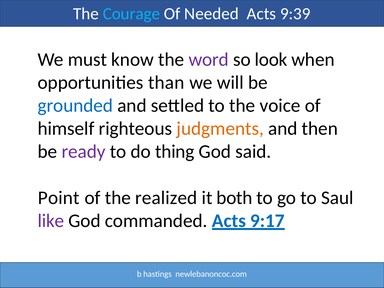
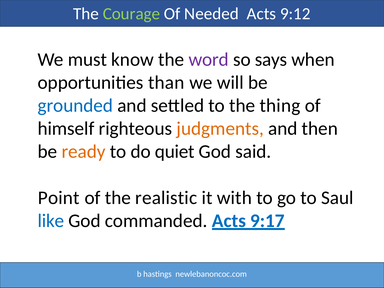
Courage colour: light blue -> light green (131, 14)
9:39: 9:39 -> 9:12 (295, 14)
look: look -> says (271, 59)
voice: voice -> thing (280, 106)
ready colour: purple -> orange (84, 152)
thing: thing -> quiet (175, 152)
realized: realized -> realistic (166, 198)
both: both -> with (234, 198)
like colour: purple -> blue (51, 221)
